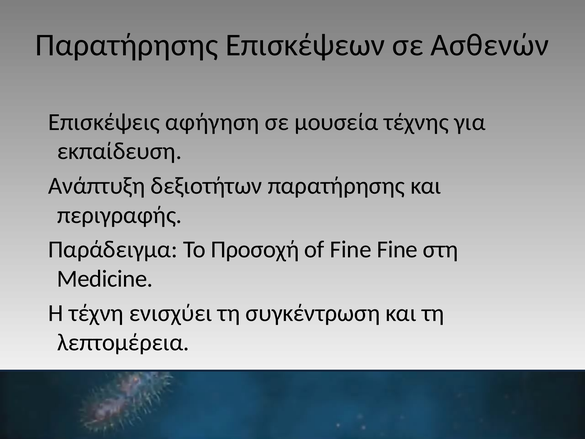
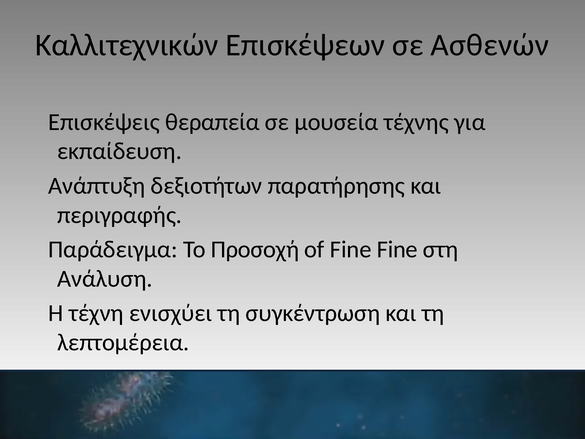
Παρατήρησης: Παρατήρησης -> Καλλιτεχνικών (127, 45)
αφήγηση: αφήγηση -> θεραπεία (212, 122)
Medicine: Medicine -> Ανάλυση (105, 279)
